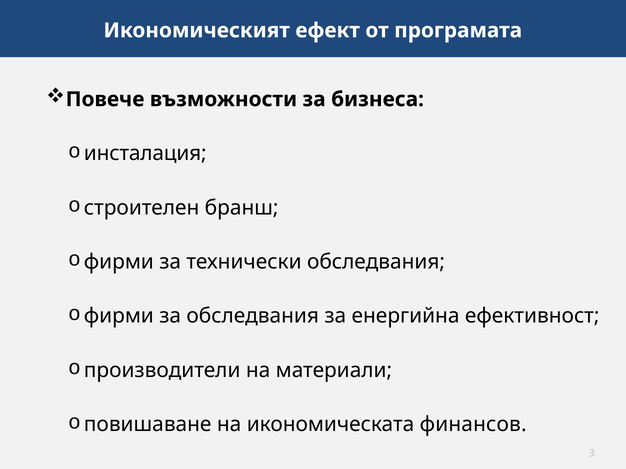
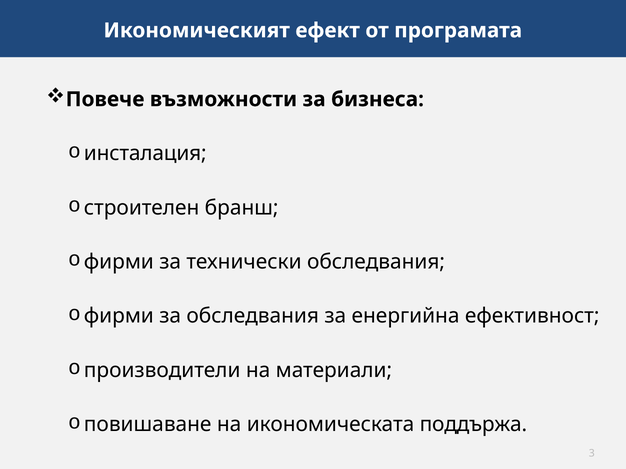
финансов: финансов -> поддържа (473, 425)
